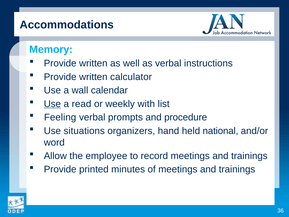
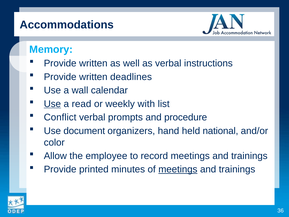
calculator: calculator -> deadlines (131, 77)
Feeling: Feeling -> Conflict (60, 117)
situations: situations -> document (84, 131)
word: word -> color (54, 142)
meetings underline: none -> present (178, 169)
